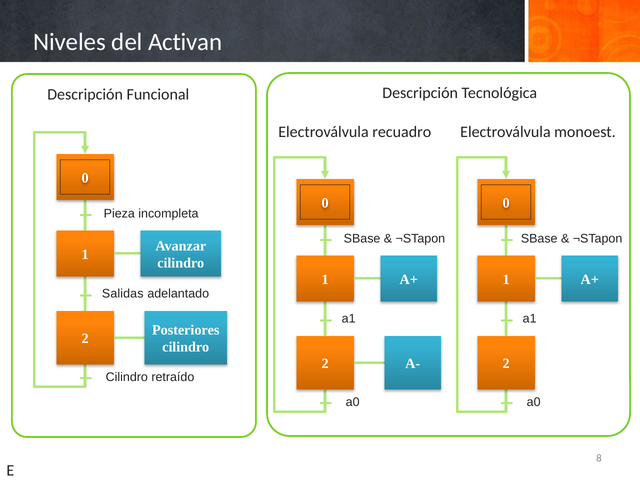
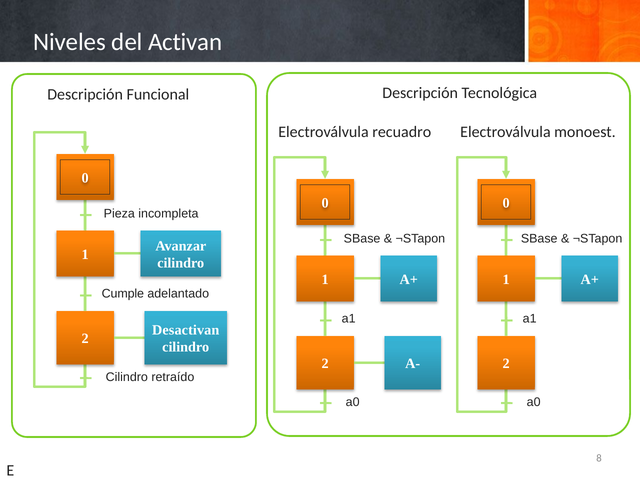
Salidas: Salidas -> Cumple (123, 293)
Posteriores: Posteriores -> Desactivan (186, 330)
